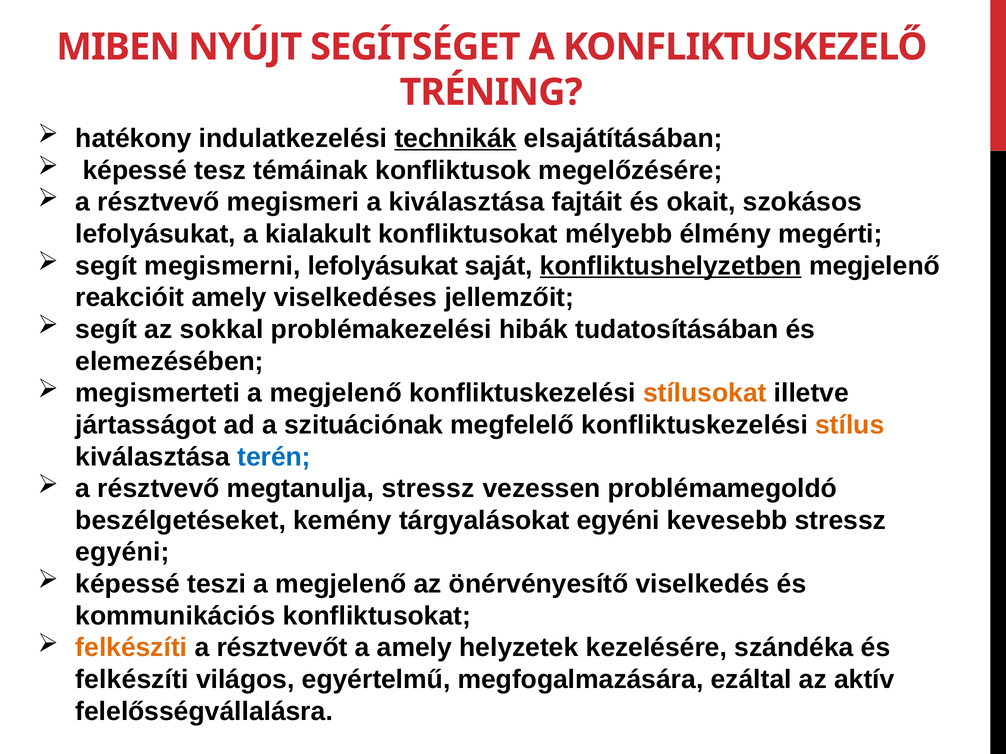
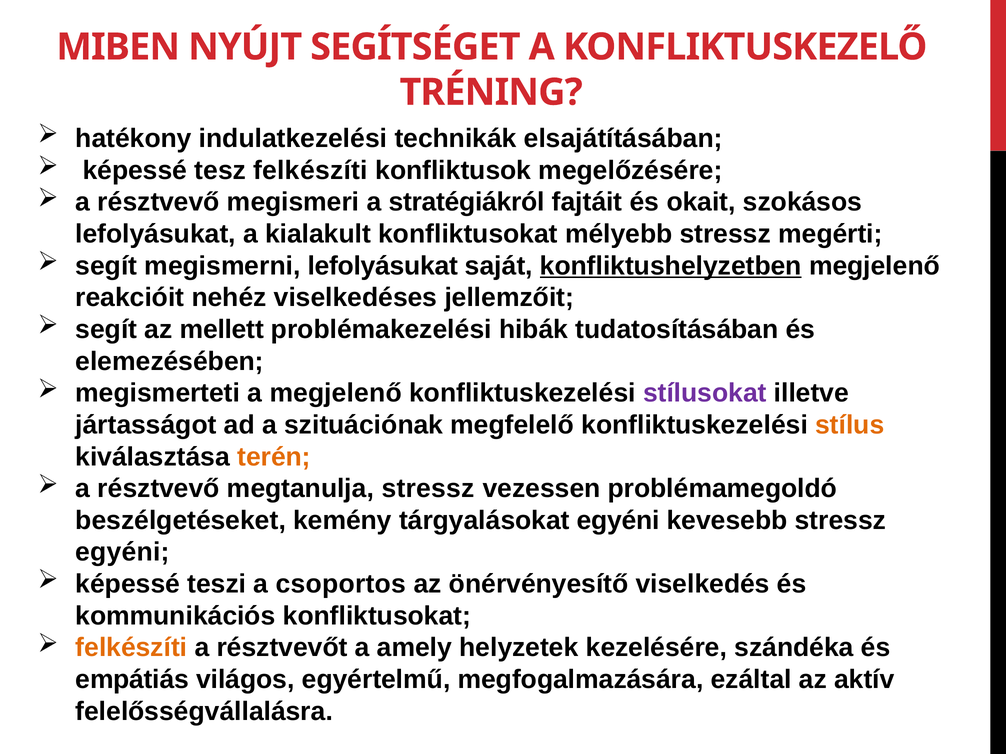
technikák underline: present -> none (456, 139)
tesz témáinak: témáinak -> felkészíti (310, 170)
a kiválasztása: kiválasztása -> stratégiákról (467, 202)
mélyebb élmény: élmény -> stressz (725, 234)
reakcióit amely: amely -> nehéz (229, 298)
sokkal: sokkal -> mellett (222, 330)
stílusokat colour: orange -> purple (705, 393)
terén colour: blue -> orange (274, 457)
teszi a megjelenő: megjelenő -> csoportos (341, 584)
felkészíti: felkészíti -> empátiás (132, 680)
